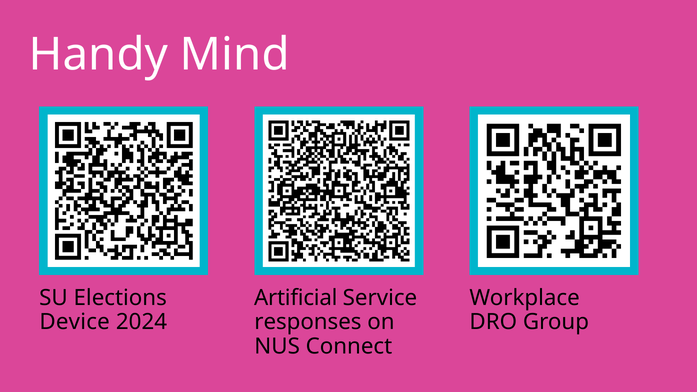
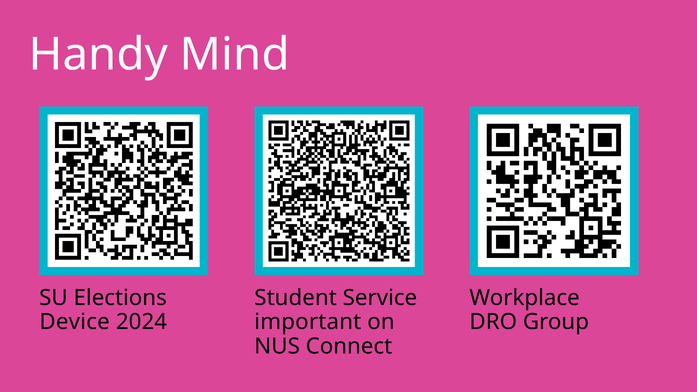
Artificial: Artificial -> Student (296, 298)
responses: responses -> important (308, 322)
